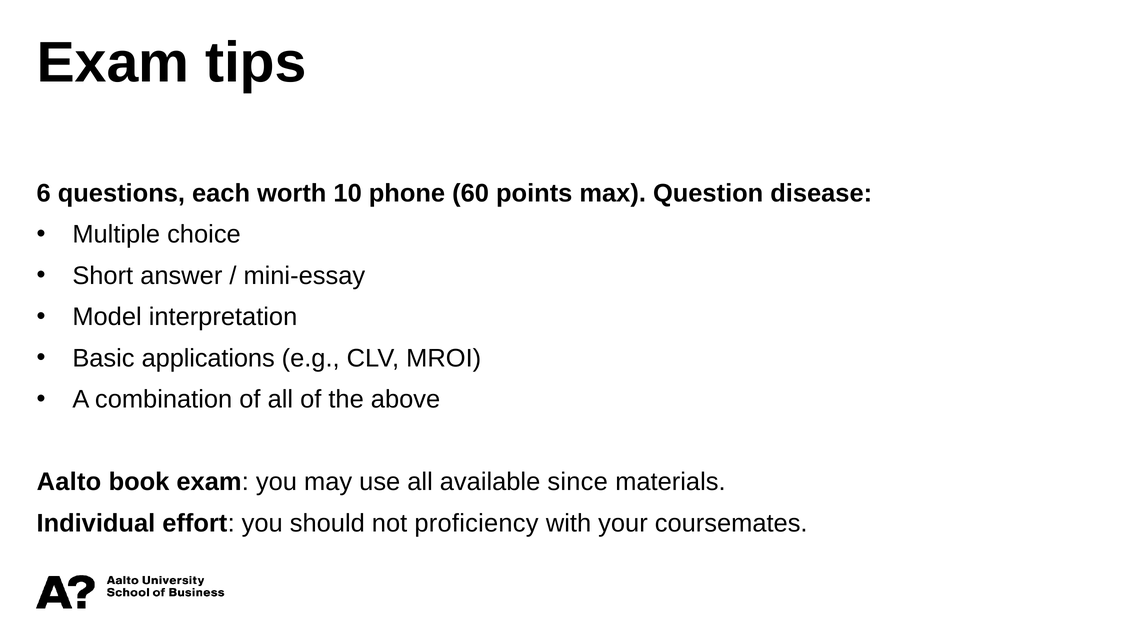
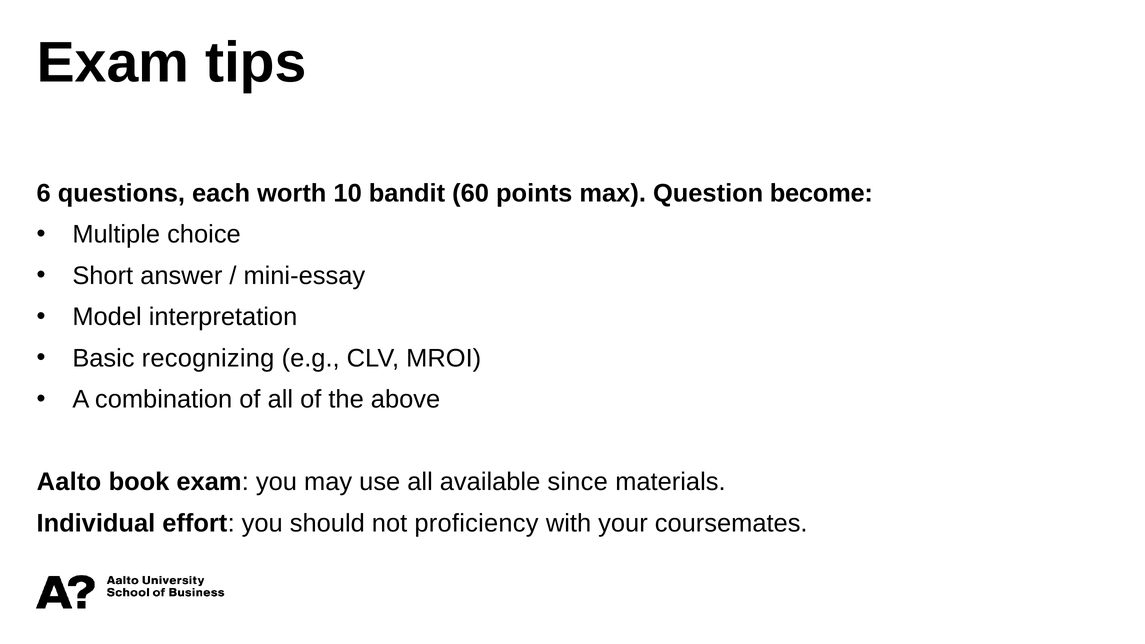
phone: phone -> bandit (407, 193)
disease: disease -> become (821, 193)
applications: applications -> recognizing (208, 358)
